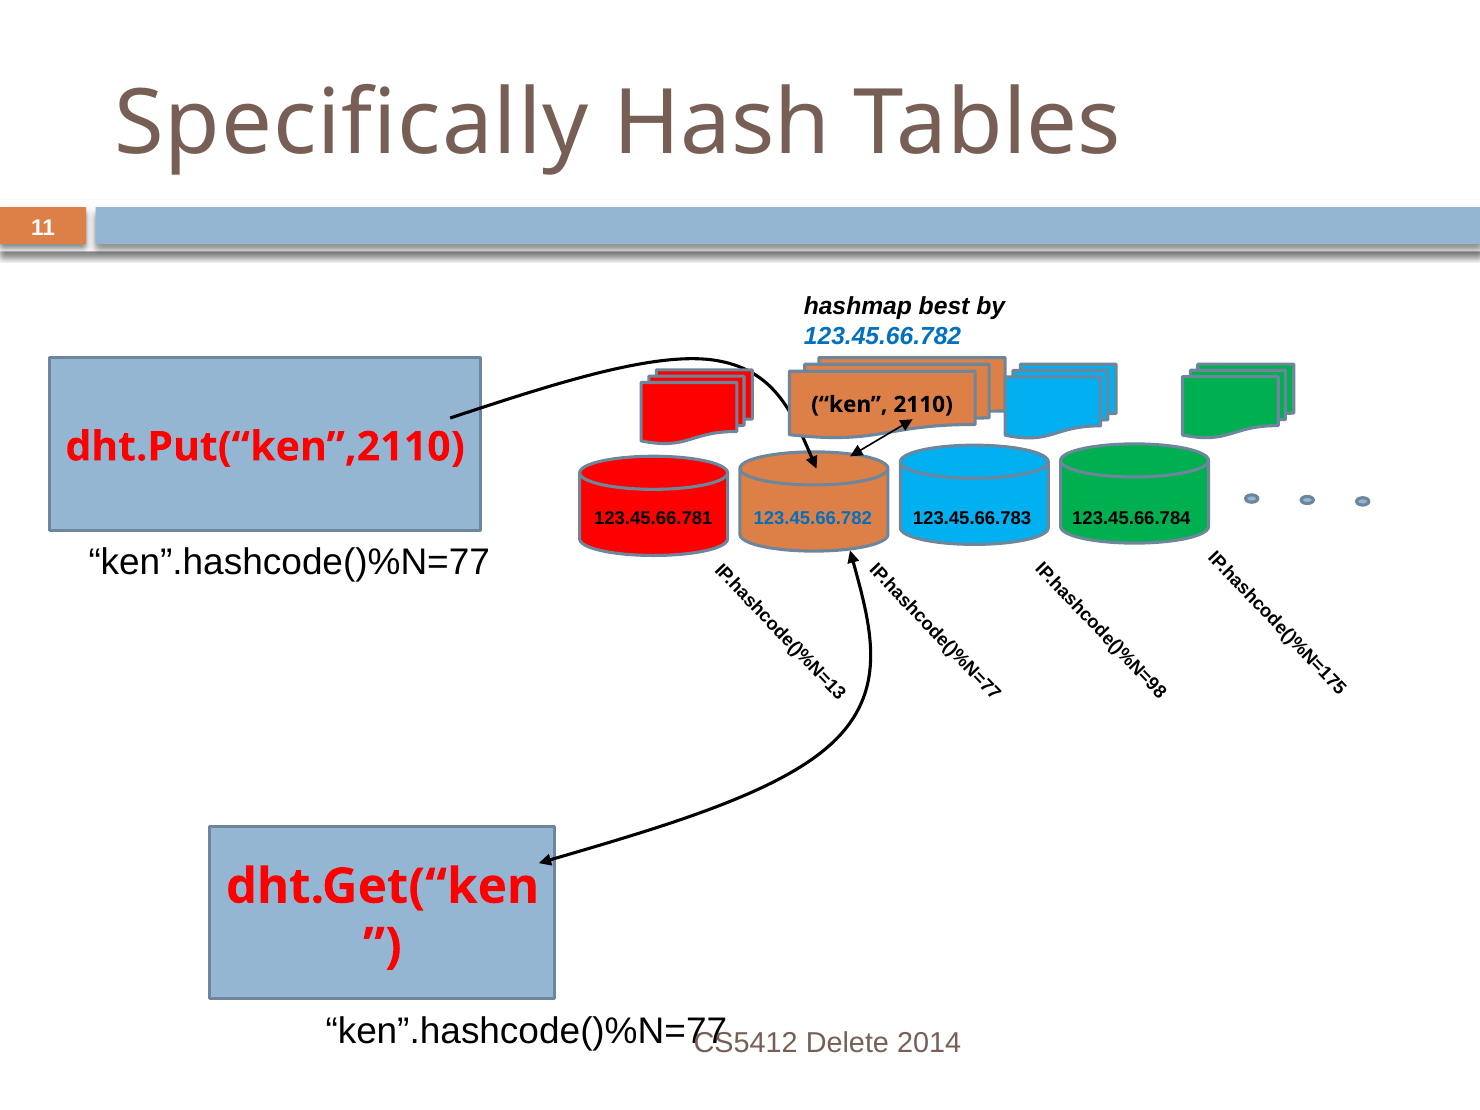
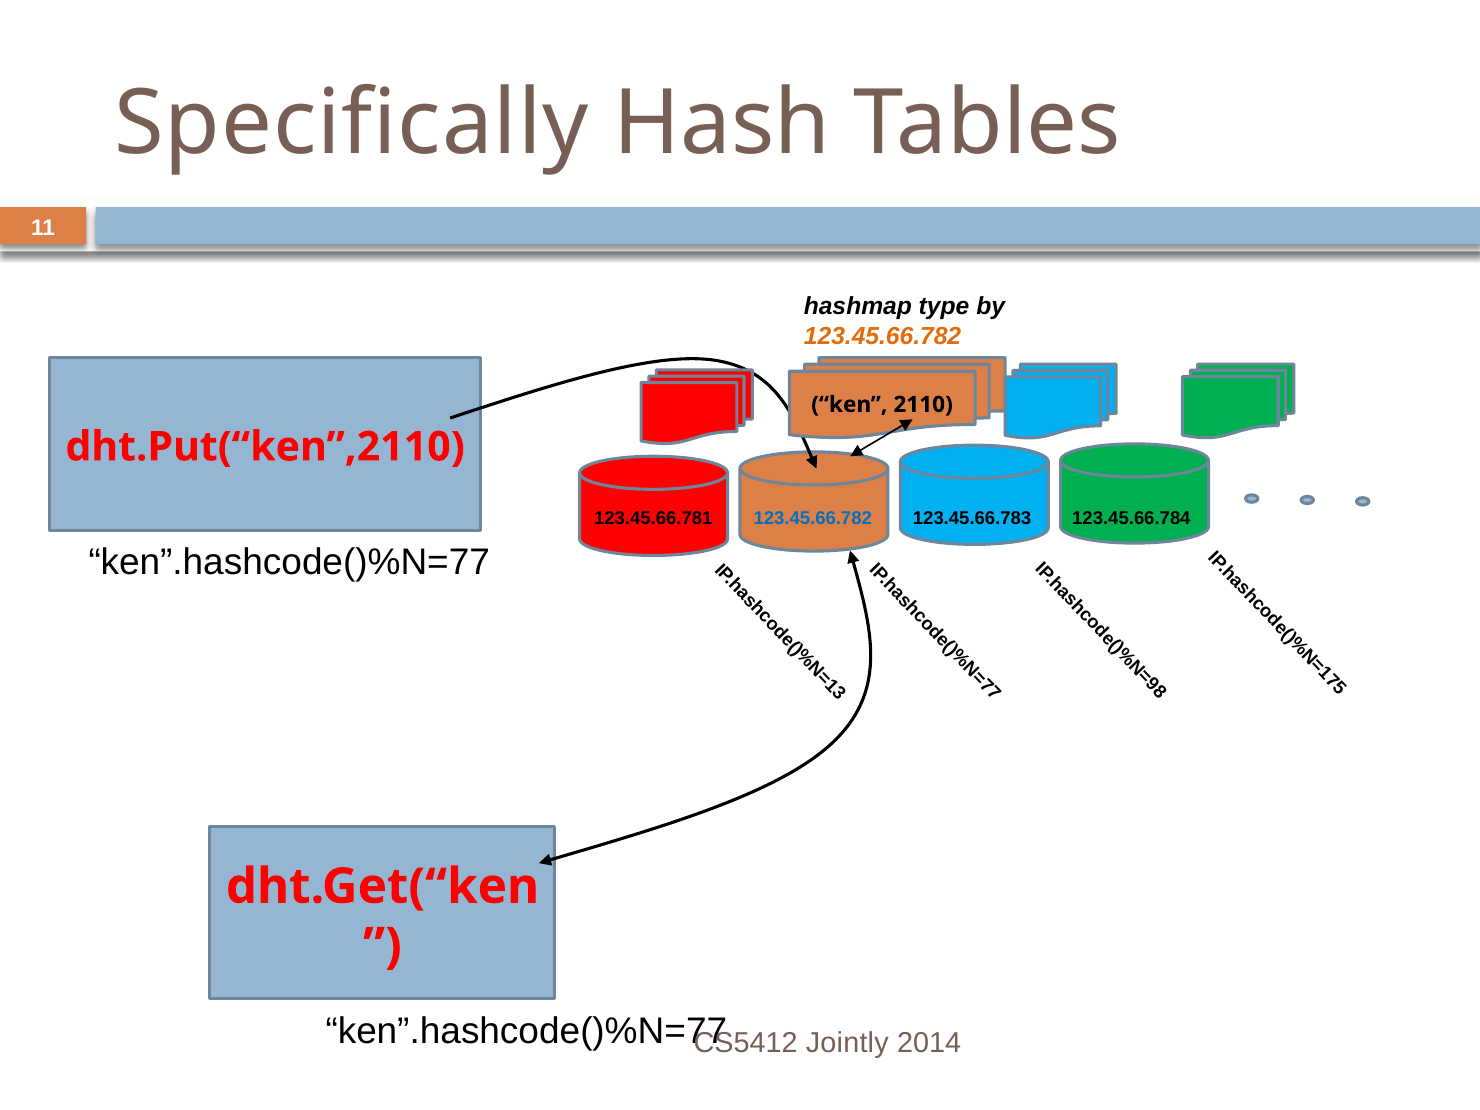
best: best -> type (944, 307)
123.45.66.782 colour: blue -> orange (883, 336)
Delete: Delete -> Jointly (847, 1043)
